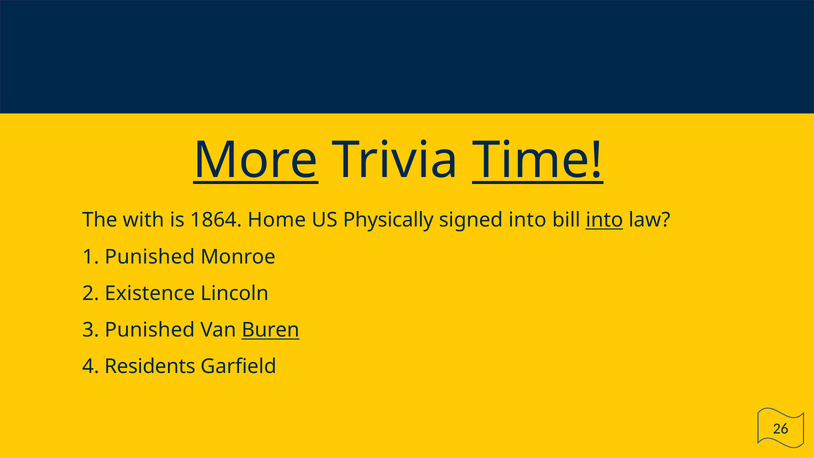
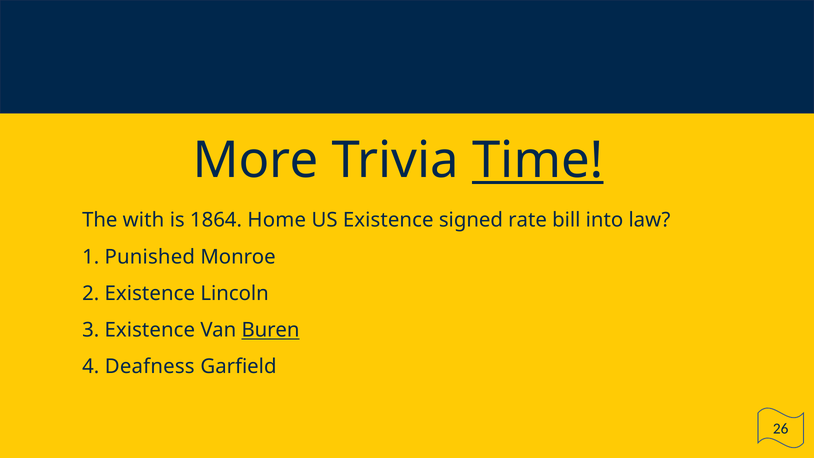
More underline: present -> none (256, 160)
US Physically: Physically -> Existence (388, 220)
signed into: into -> rate (528, 220)
into underline: present -> none (604, 220)
Punished: Punished -> Existence (150, 330)
Residents: Residents -> Deafness (150, 367)
